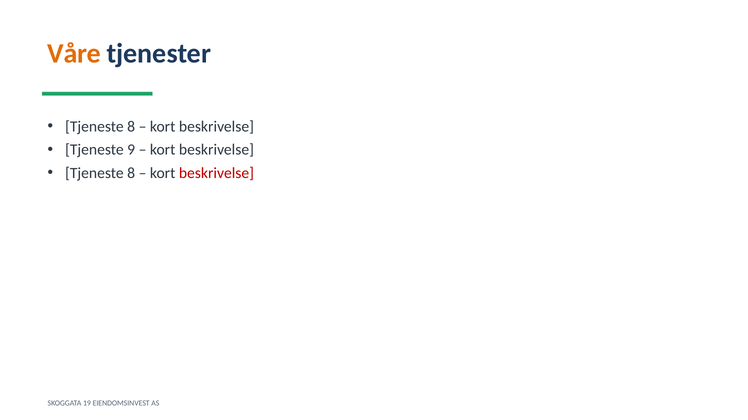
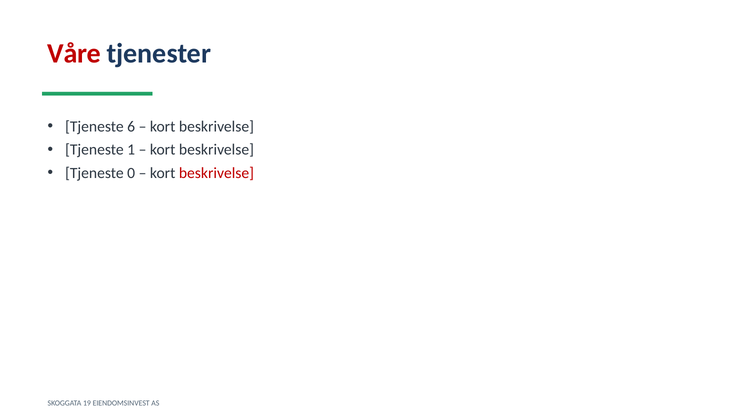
Våre colour: orange -> red (74, 53)
8: 8 -> 6 (131, 127)
9: 9 -> 1 (131, 150)
8: 8 -> 0 (131, 173)
